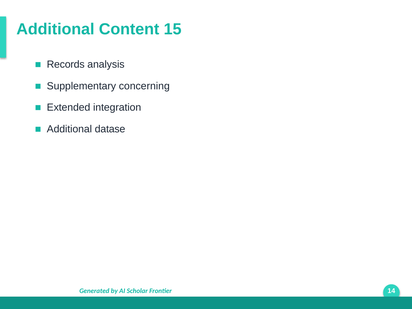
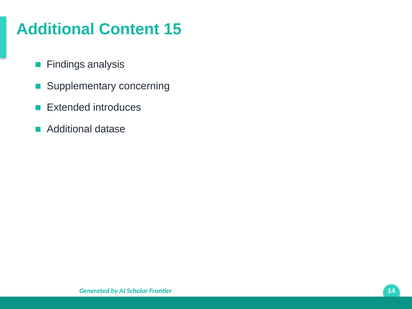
Records: Records -> Findings (66, 65)
integration: integration -> introduces (117, 108)
